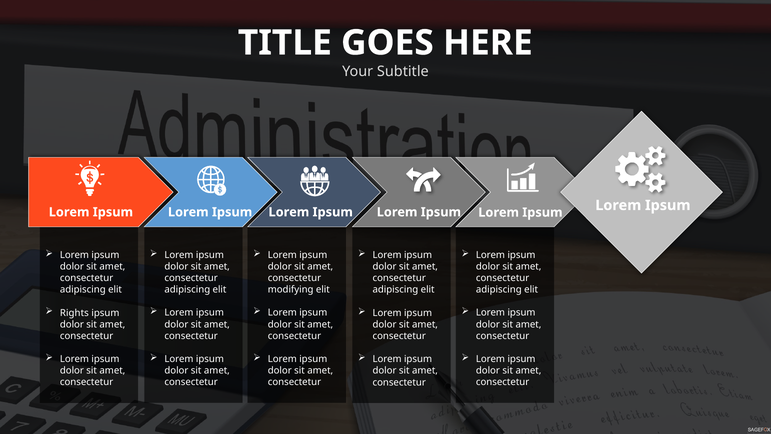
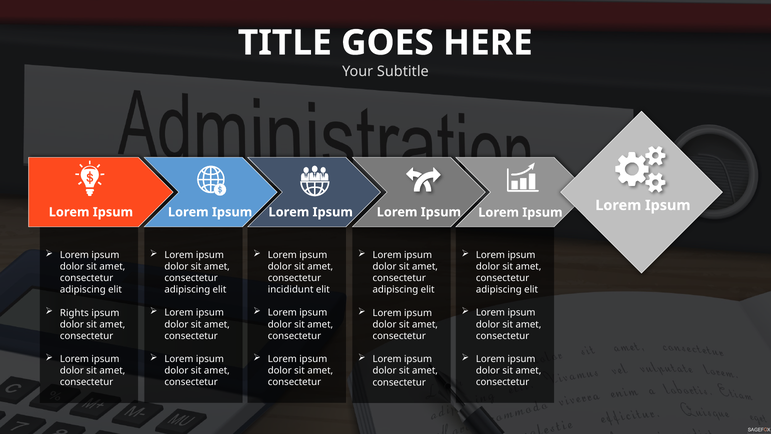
modifying: modifying -> incididunt (291, 289)
